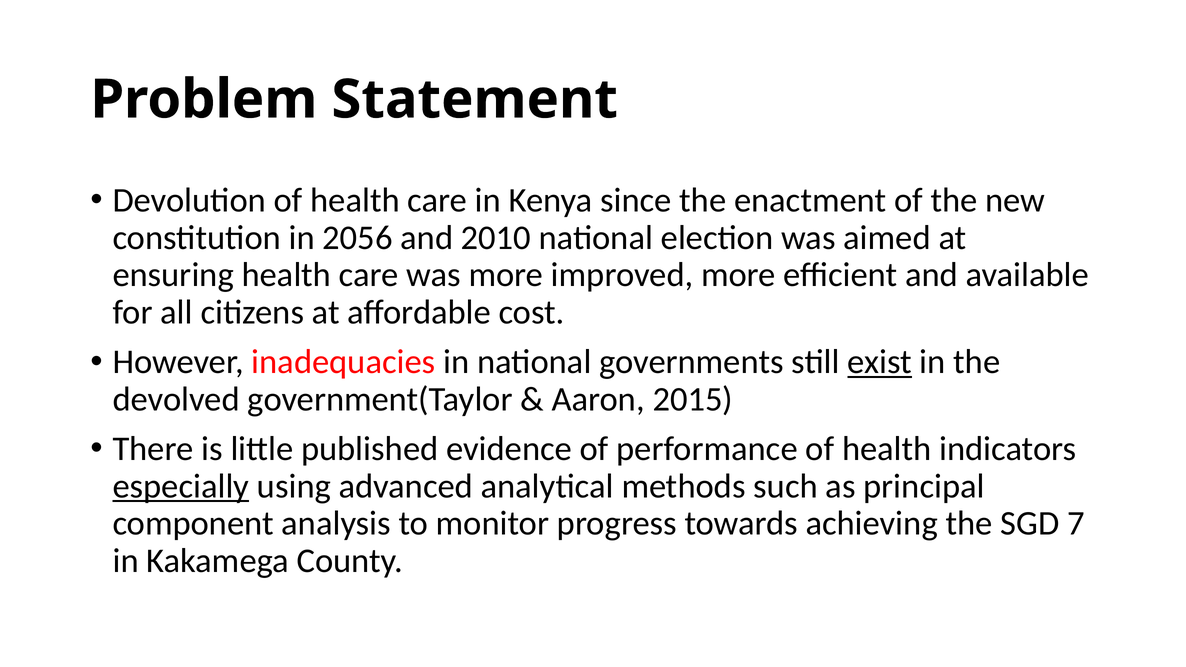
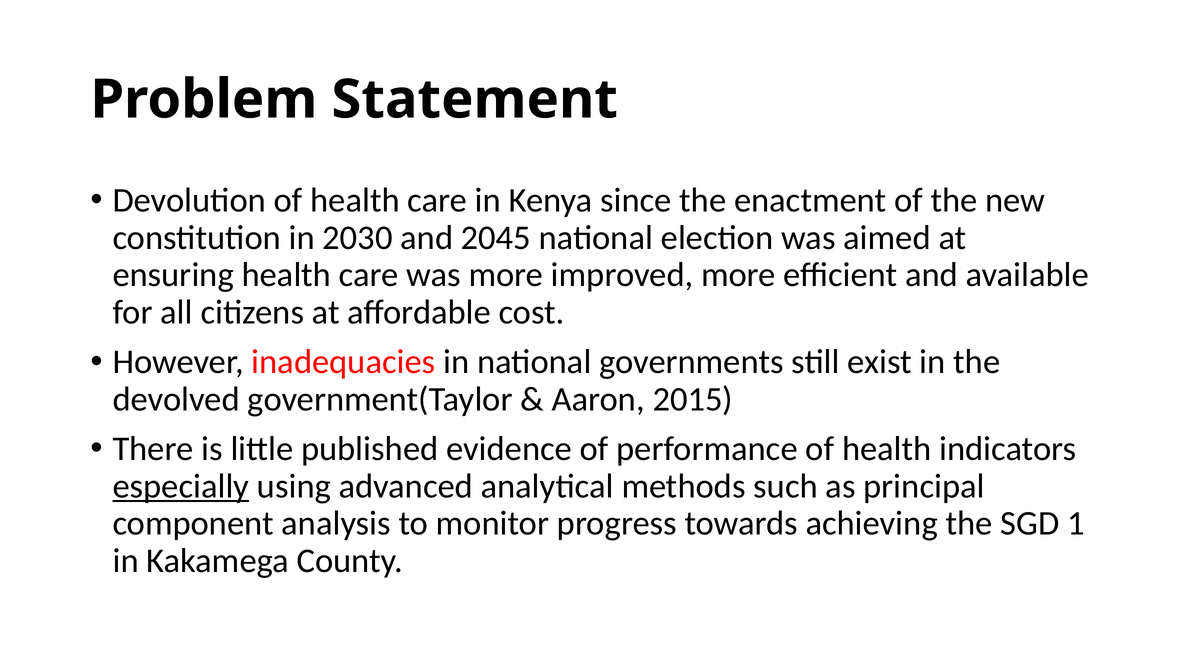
2056: 2056 -> 2030 (357, 238)
2010: 2010 -> 2045 (496, 238)
exist underline: present -> none (880, 362)
7: 7 -> 1 (1076, 524)
